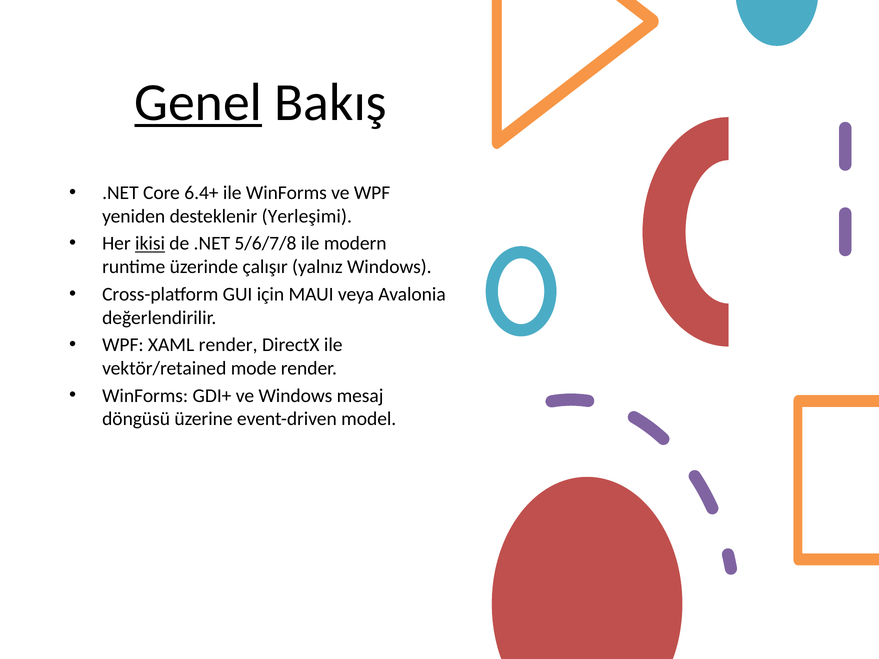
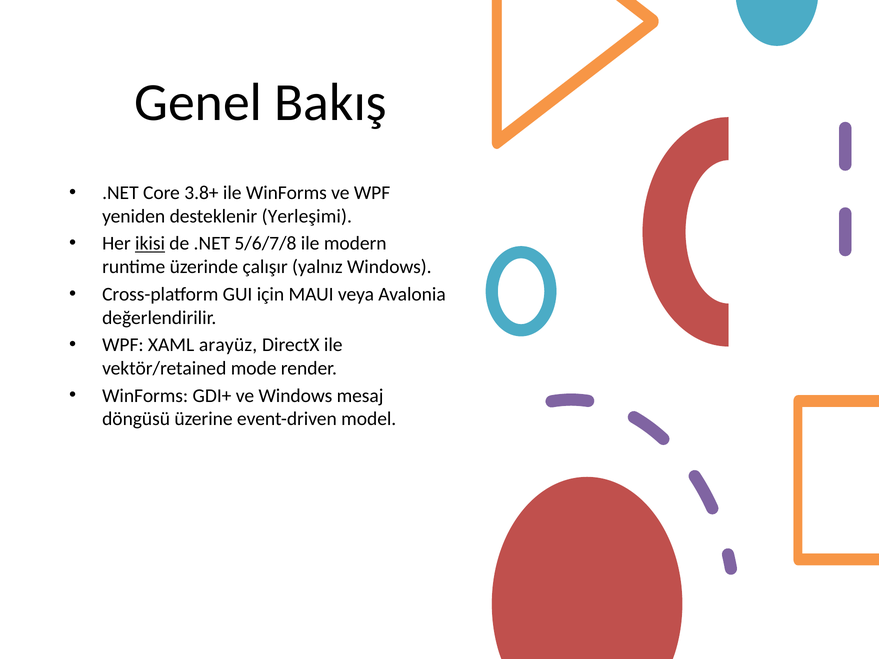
Genel underline: present -> none (198, 103)
6.4+: 6.4+ -> 3.8+ (201, 193)
XAML render: render -> arayüz (228, 345)
